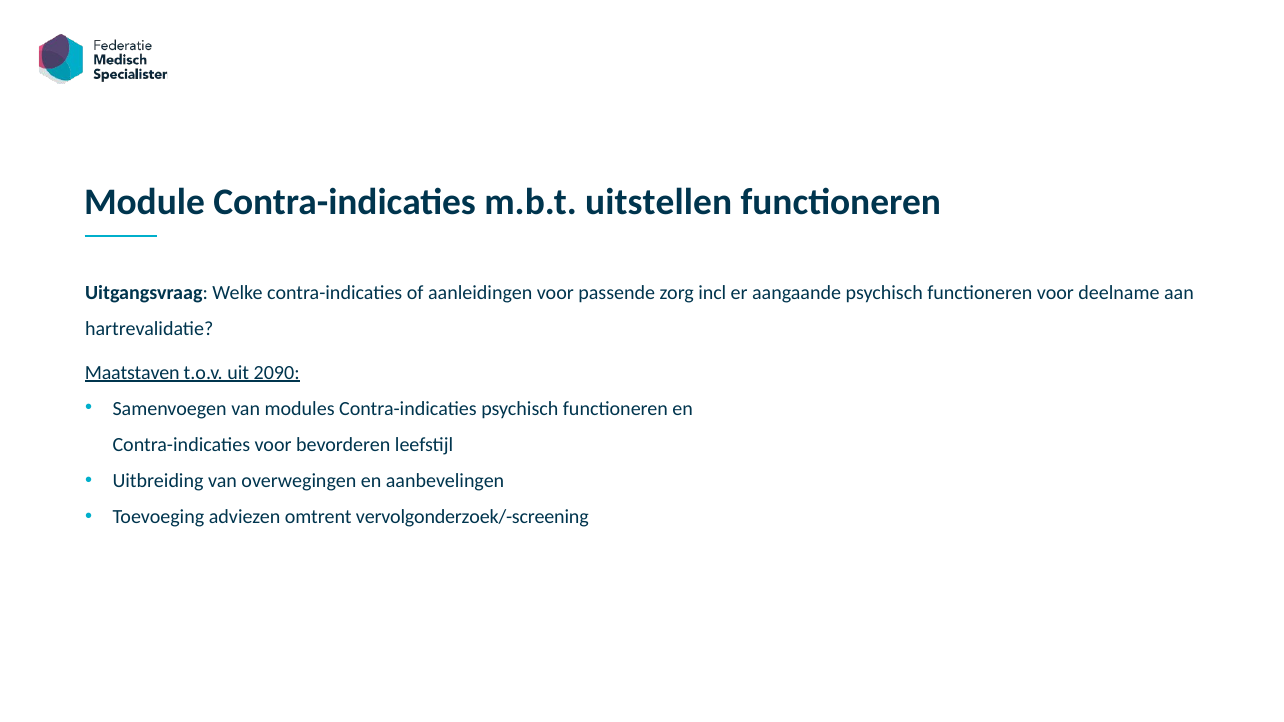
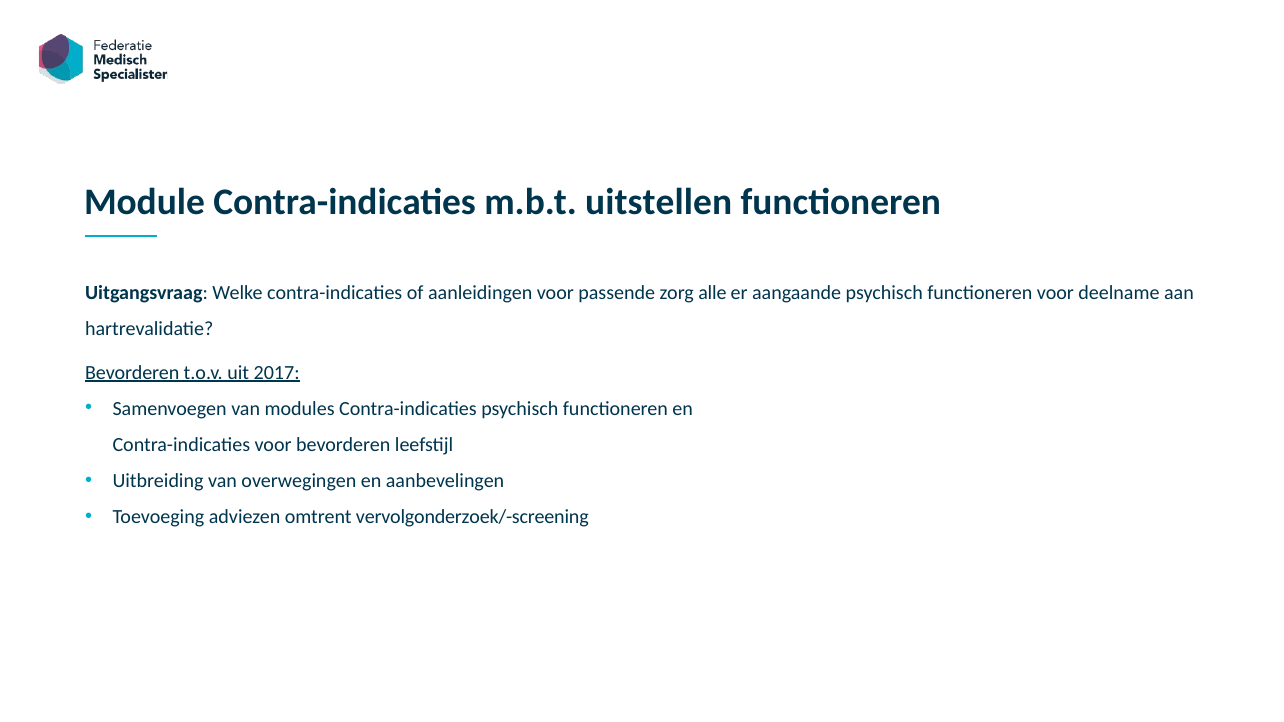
incl: incl -> alle (712, 293)
Maatstaven: Maatstaven -> Bevorderen (132, 373)
2090: 2090 -> 2017 (277, 373)
